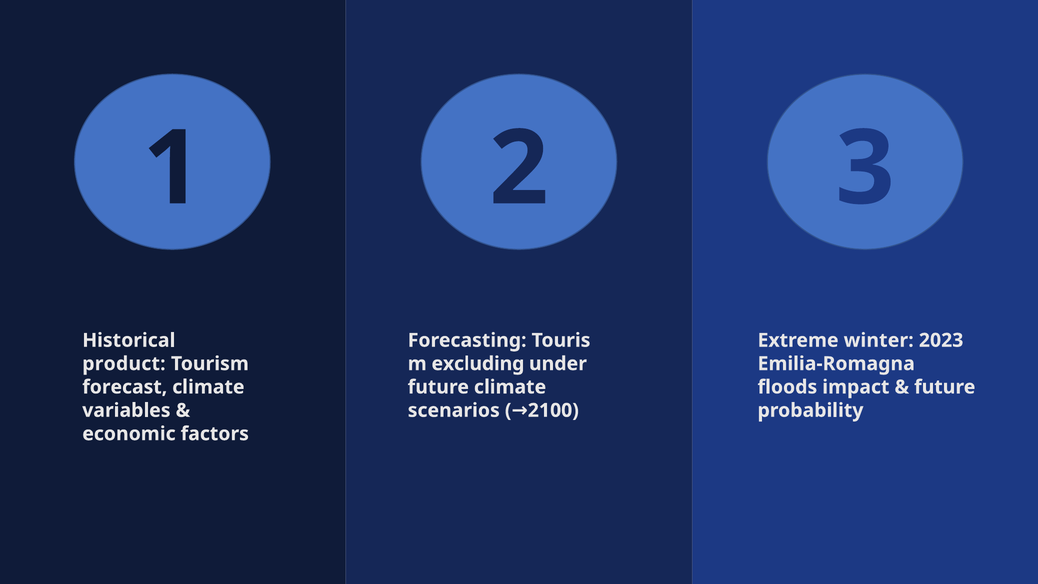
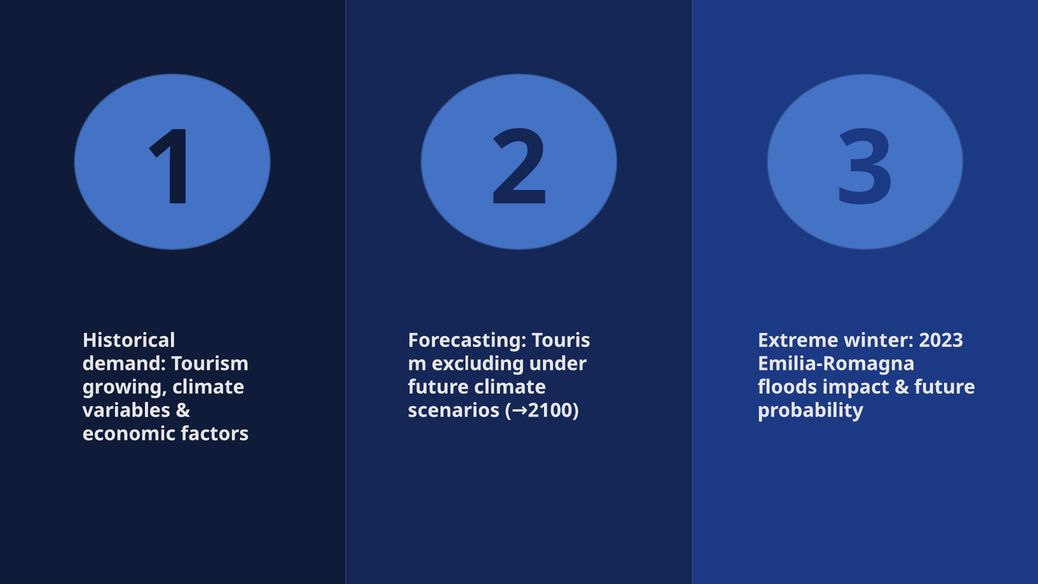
product: product -> demand (124, 364)
forecast: forecast -> growing (125, 387)
